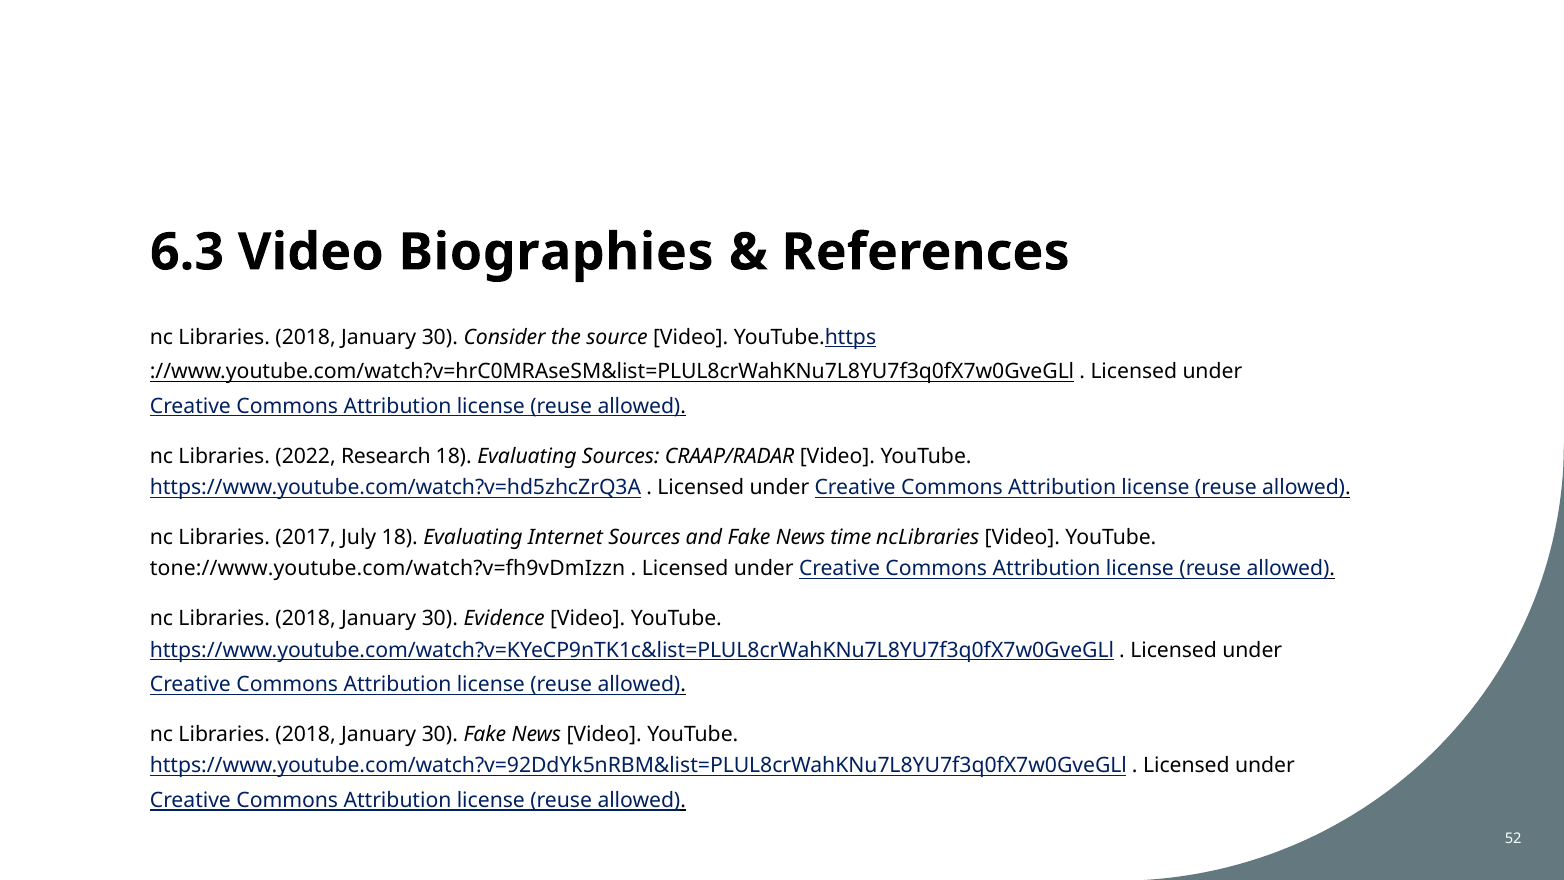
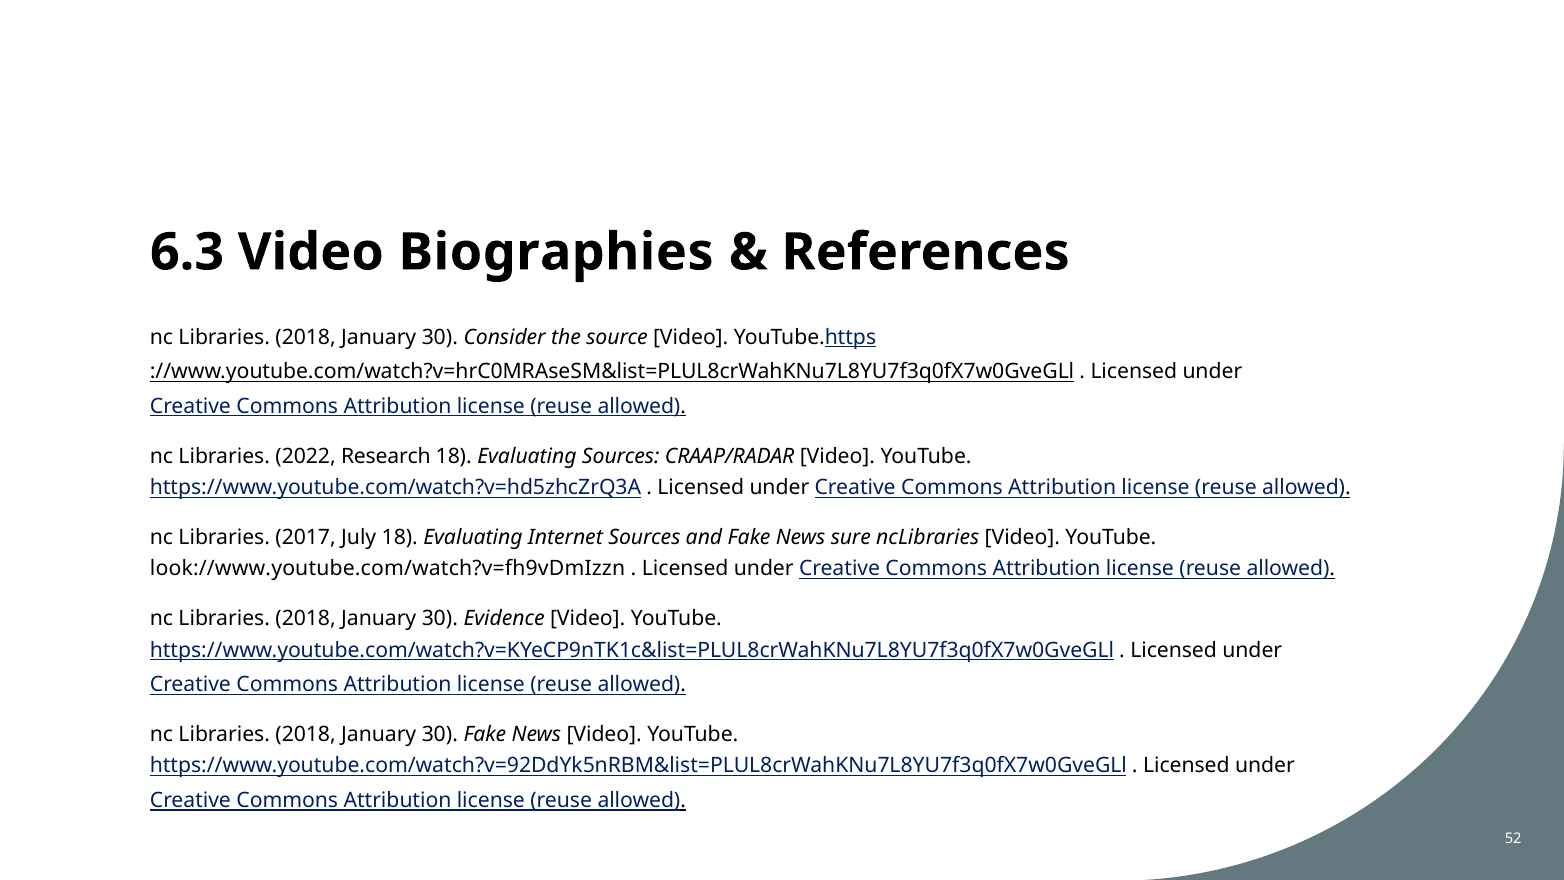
time: time -> sure (851, 537)
tone://www.youtube.com/watch?v=fh9vDmIzzn: tone://www.youtube.com/watch?v=fh9vDmIzzn -> look://www.youtube.com/watch?v=fh9vDmIzzn (388, 569)
